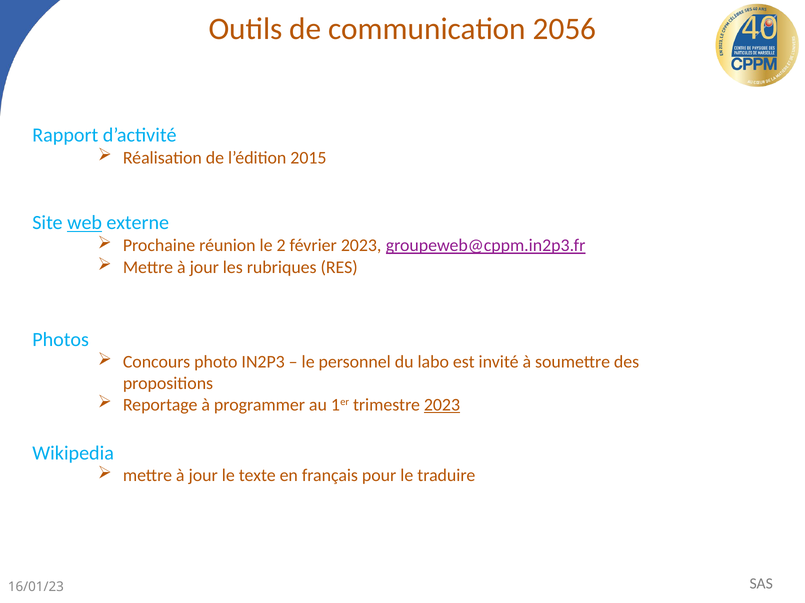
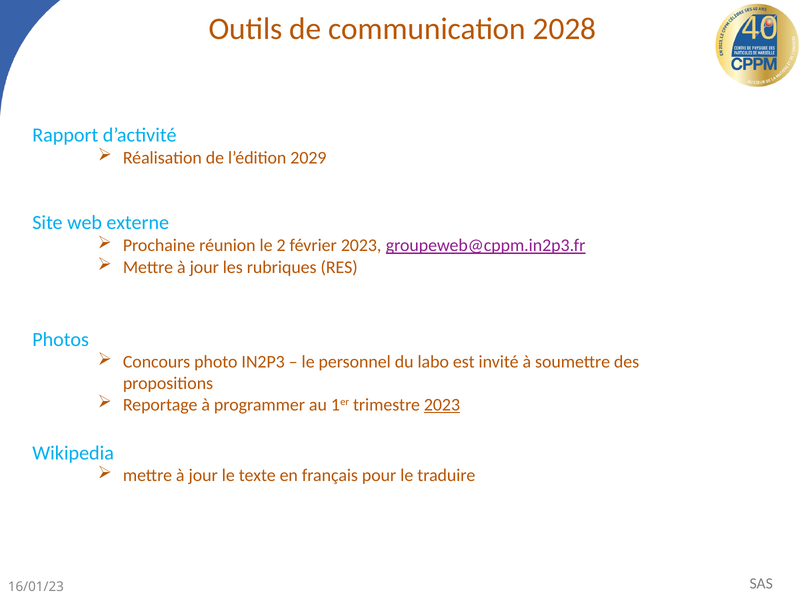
2056: 2056 -> 2028 (565, 29)
2015: 2015 -> 2029 (308, 158)
web underline: present -> none (85, 223)
